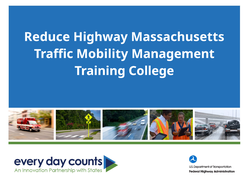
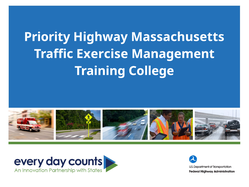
Reduce: Reduce -> Priority (47, 37)
Mobility: Mobility -> Exercise (102, 54)
